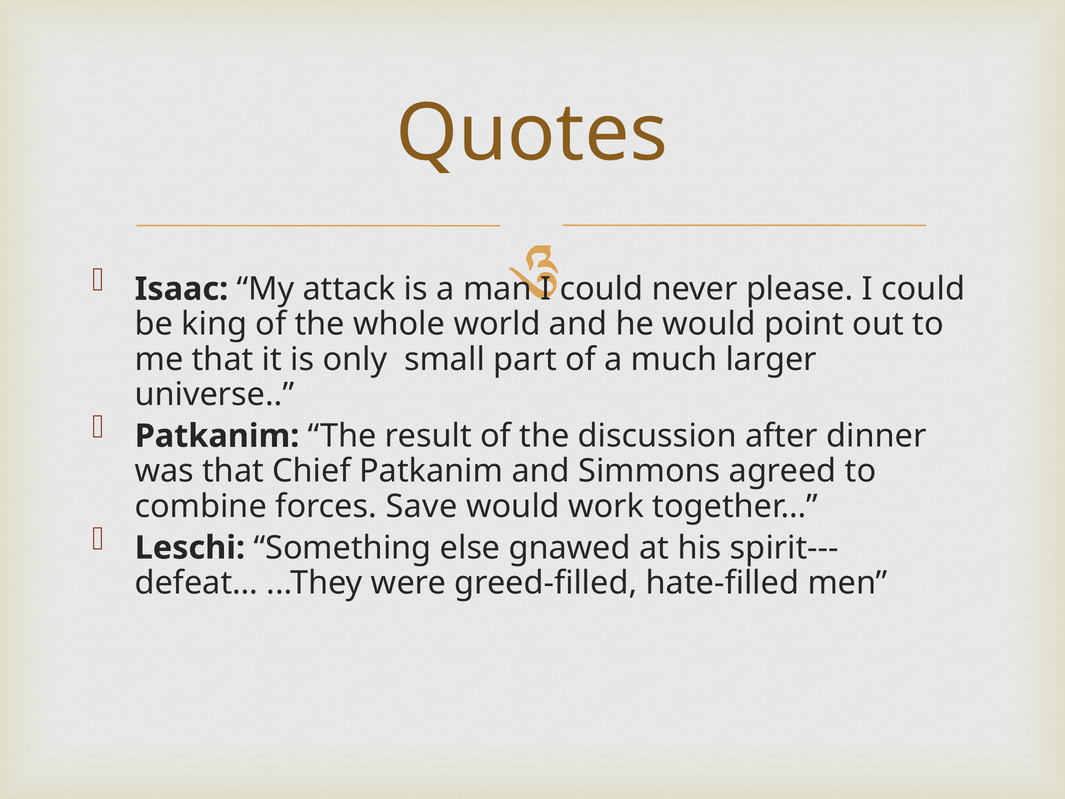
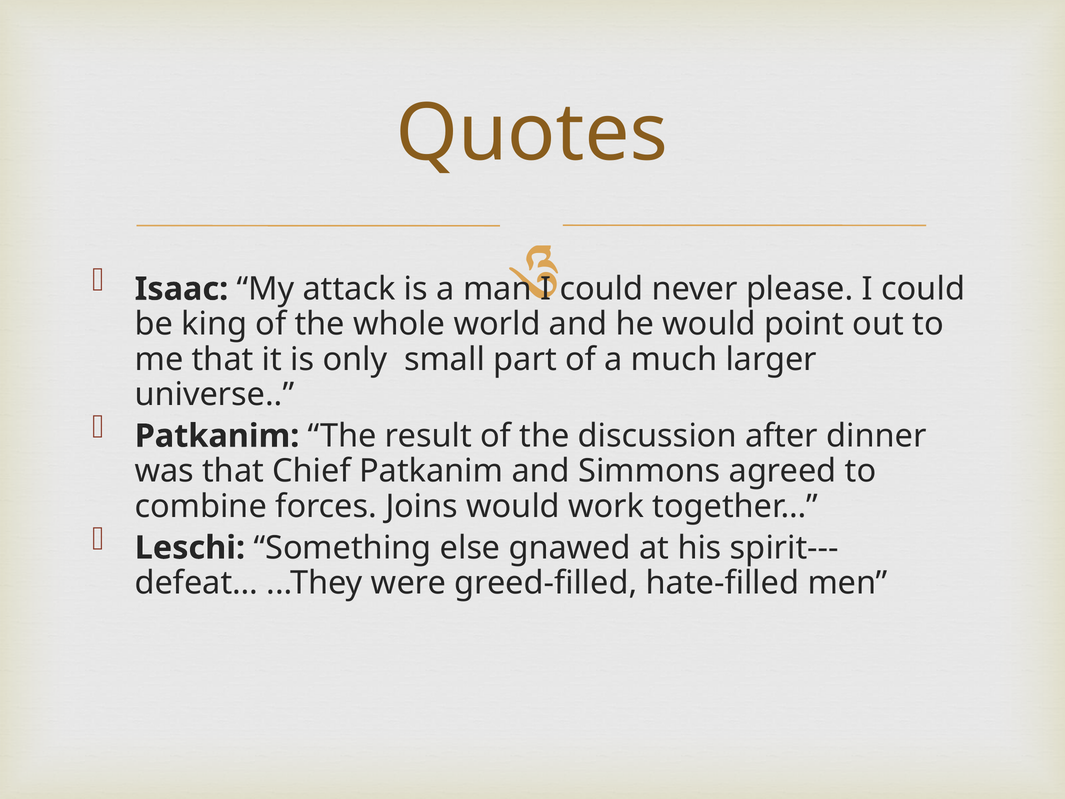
Save: Save -> Joins (422, 506)
